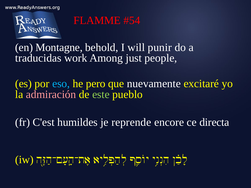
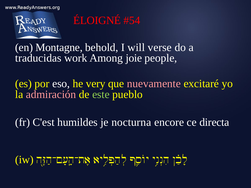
FLAMME: FLAMME -> ÉLOIGNÉ (97, 20)
punir: punir -> verse (160, 47)
just: just -> joie (134, 58)
eso colour: light blue -> white (61, 84)
pero: pero -> very (96, 84)
nuevamente colour: white -> pink (154, 84)
reprende: reprende -> nocturna (131, 122)
